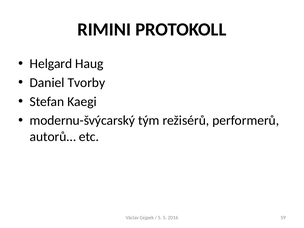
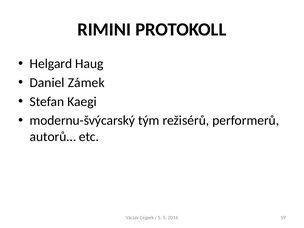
Tvorby: Tvorby -> Zámek (86, 83)
